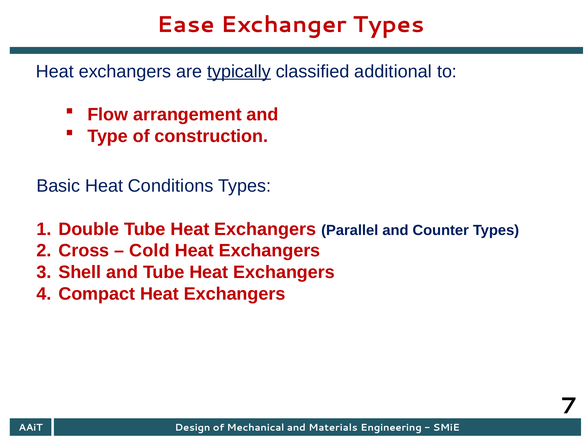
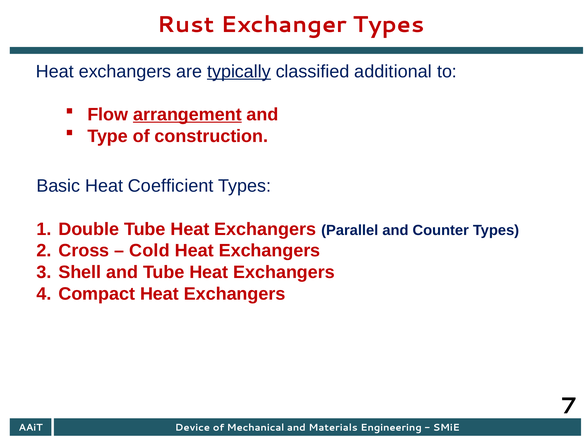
Ease: Ease -> Rust (186, 24)
arrangement underline: none -> present (187, 115)
Conditions: Conditions -> Coefficient (171, 186)
Design: Design -> Device (192, 428)
